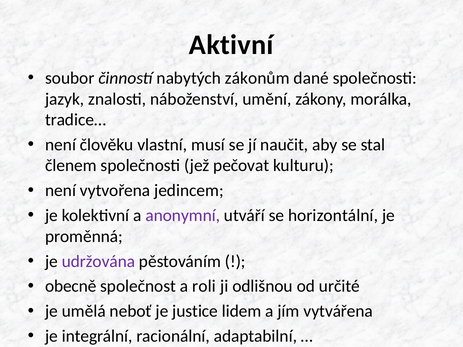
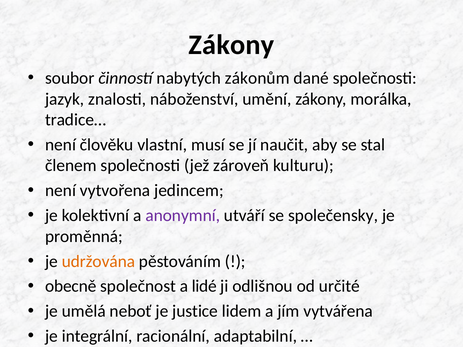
Aktivní: Aktivní -> Zákony (231, 45)
pečovat: pečovat -> zároveň (241, 166)
horizontální: horizontální -> společensky (333, 216)
udržována colour: purple -> orange (98, 261)
roli: roli -> lidé (204, 286)
